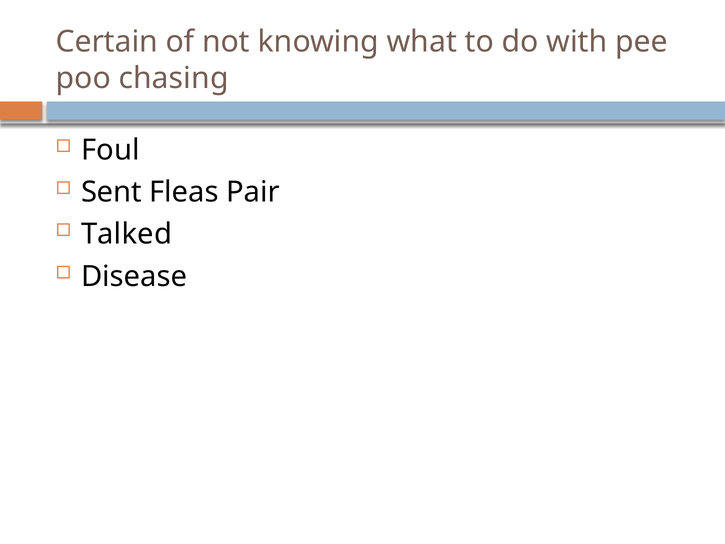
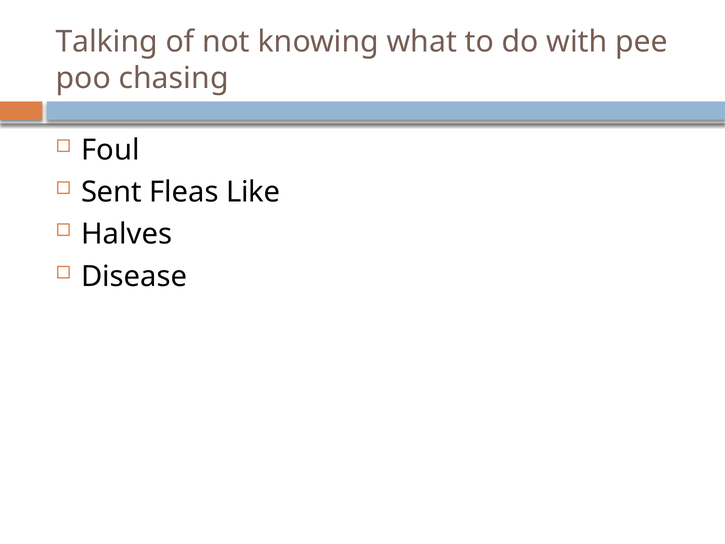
Certain: Certain -> Talking (107, 42)
Pair: Pair -> Like (253, 192)
Talked: Talked -> Halves (127, 234)
